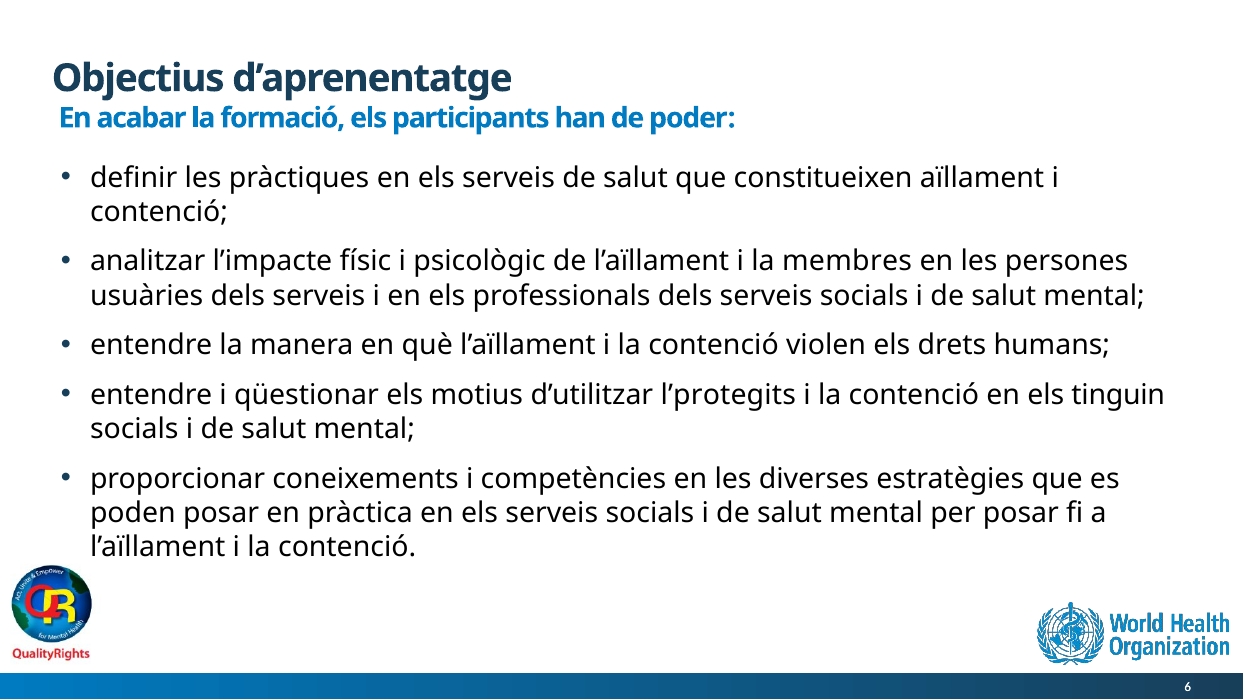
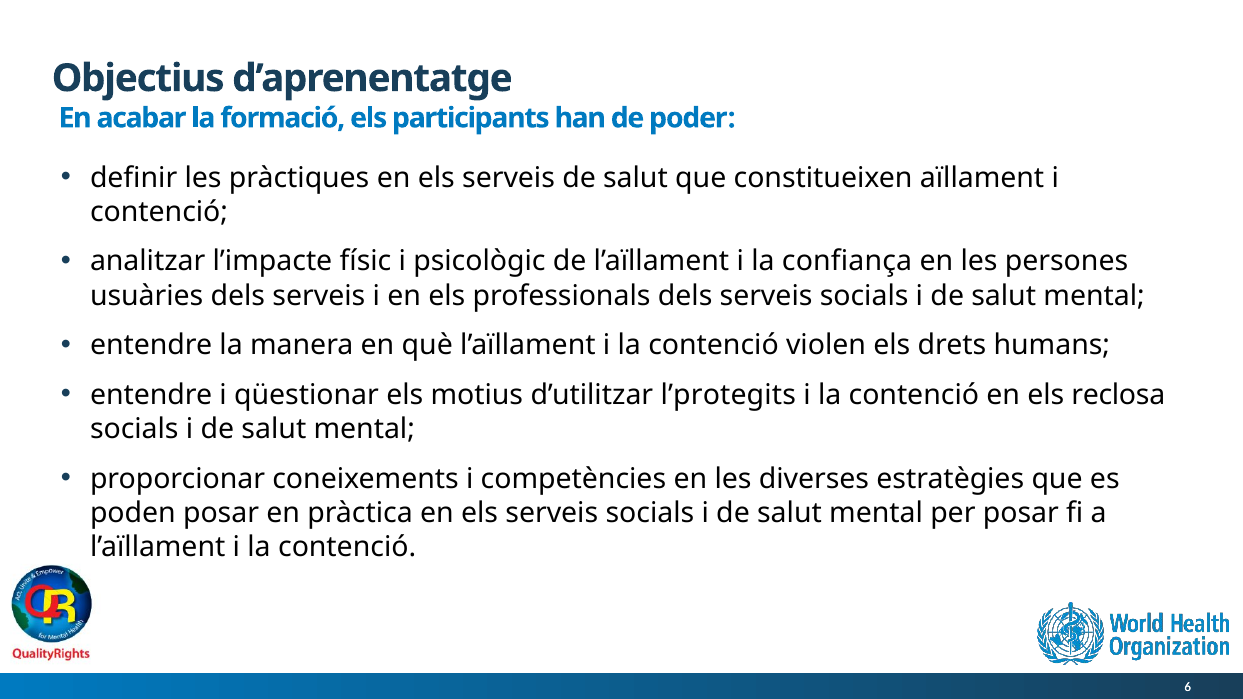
membres: membres -> confiança (847, 262)
tinguin: tinguin -> reclosa (1118, 395)
